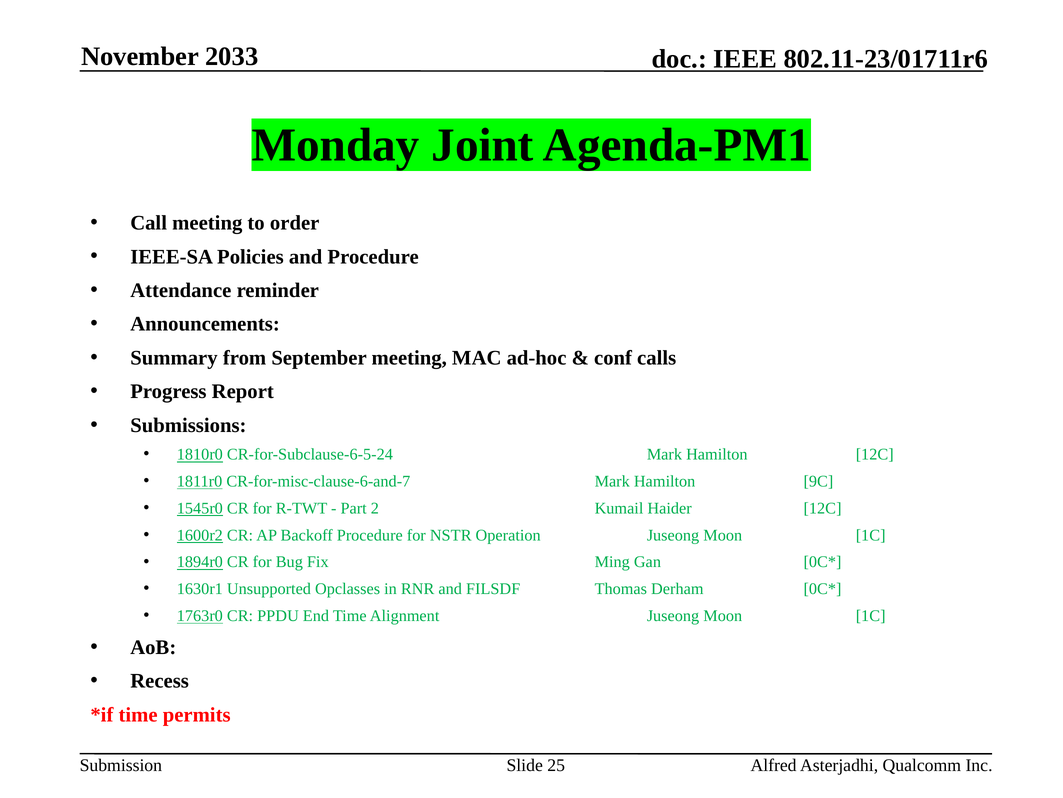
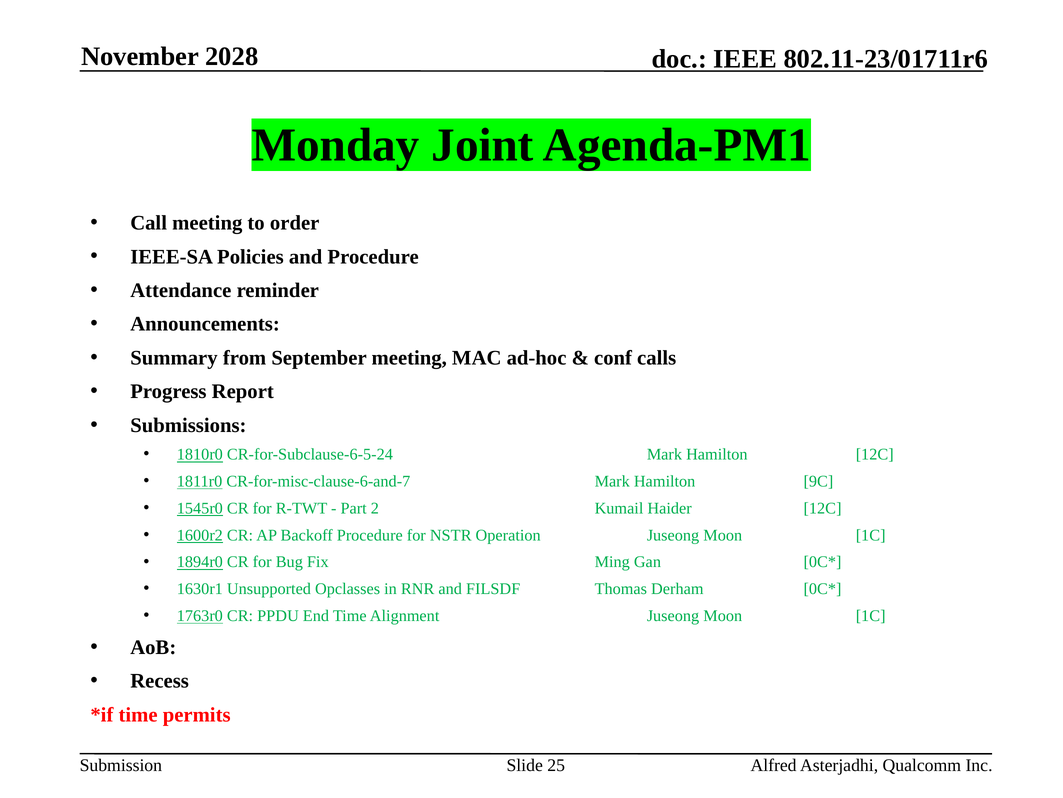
2033: 2033 -> 2028 (232, 56)
